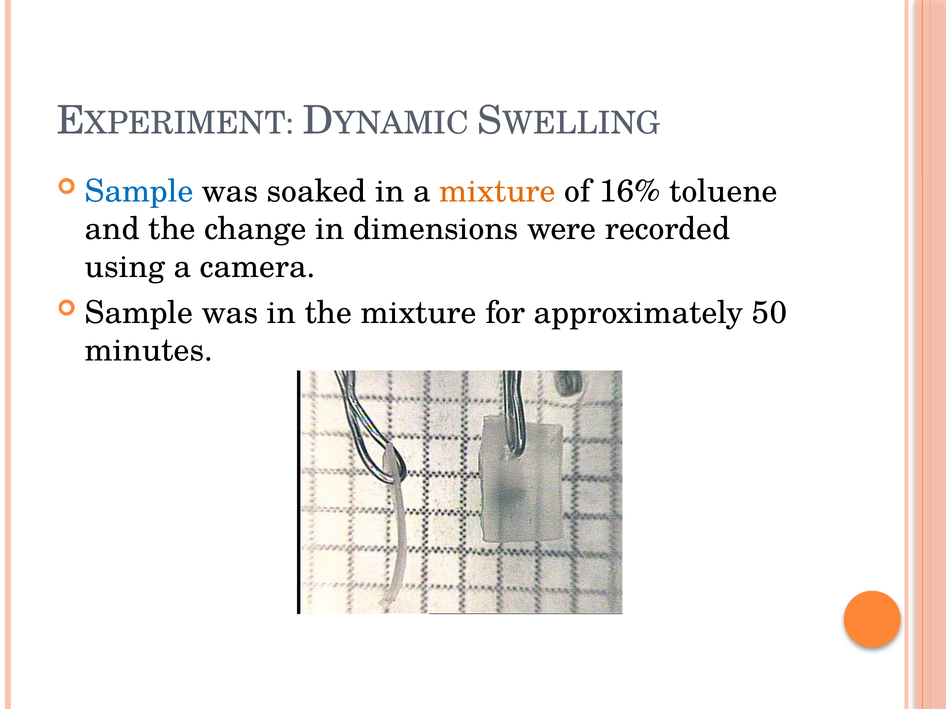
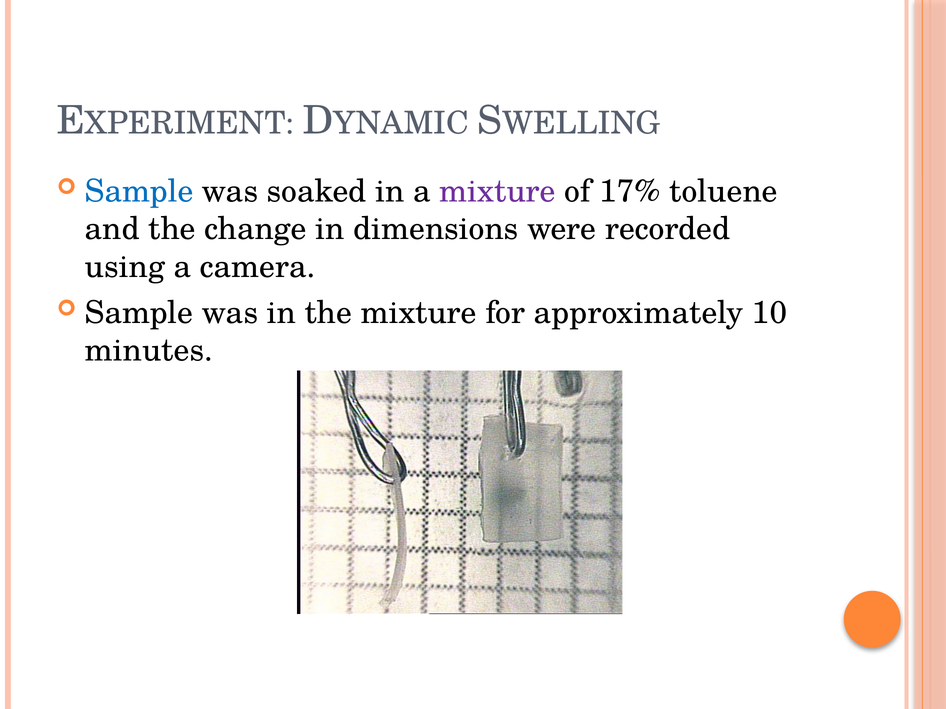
mixture colour: orange -> purple (497, 191)
16%: 16% -> 17% (630, 191)
50: 50 -> 10 (770, 313)
